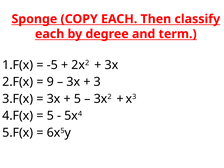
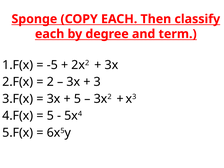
9: 9 -> 2 (50, 82)
